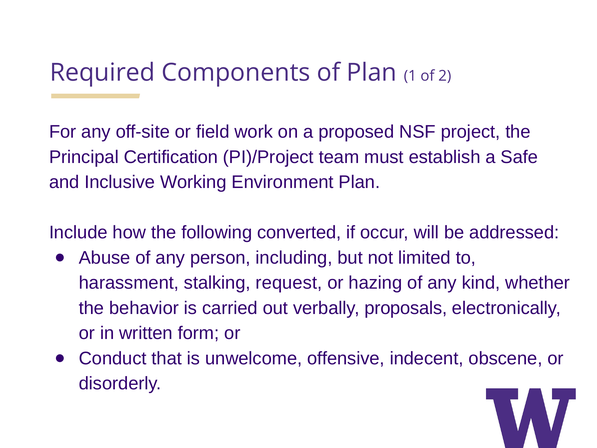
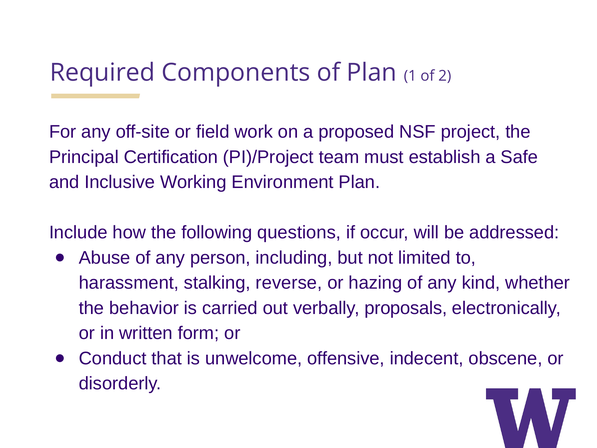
converted: converted -> questions (299, 232)
request: request -> reverse (289, 283)
